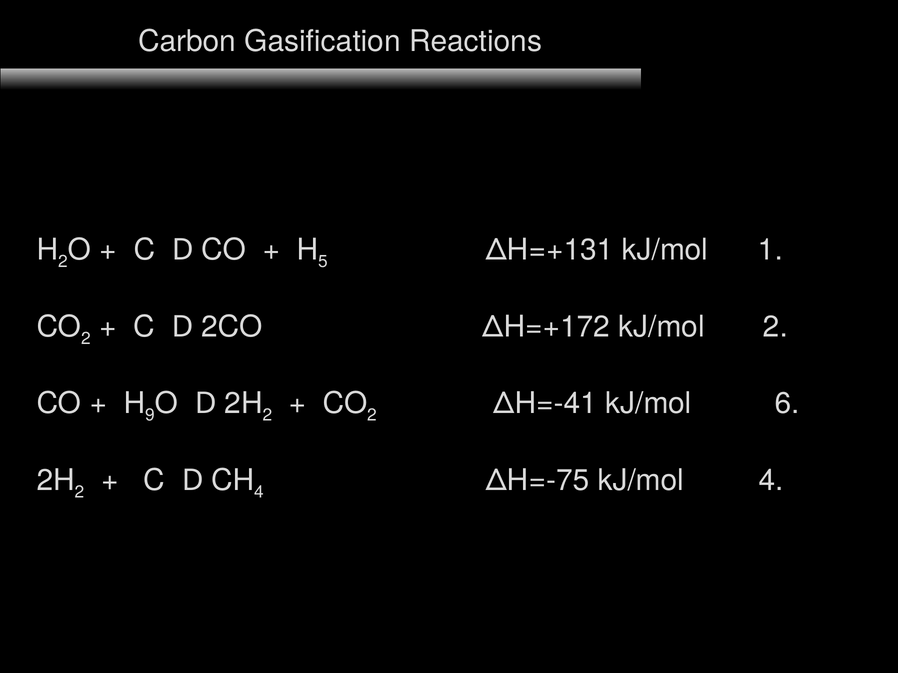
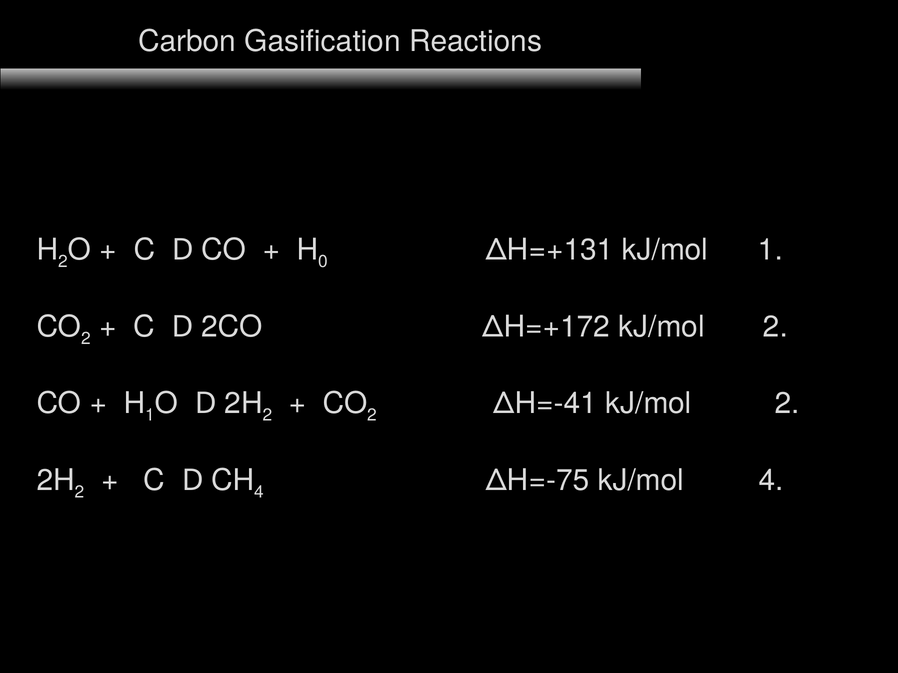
5: 5 -> 0 (323, 262)
9: 9 -> 1 (150, 415)
ΔH=-41 kJ/mol 6: 6 -> 2 (787, 404)
